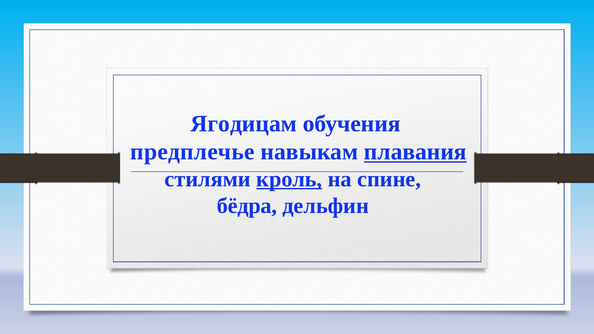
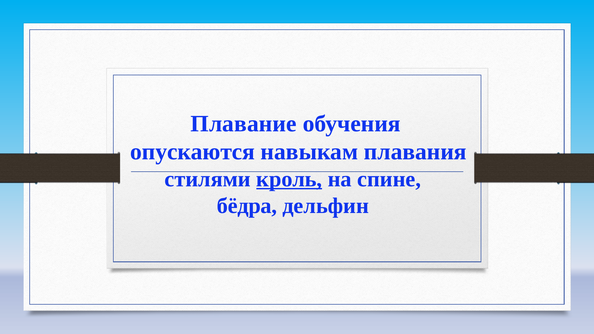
Ягодицам: Ягодицам -> Плавание (244, 124)
предплечье: предплечье -> опускаются (193, 152)
плавания underline: present -> none (415, 152)
